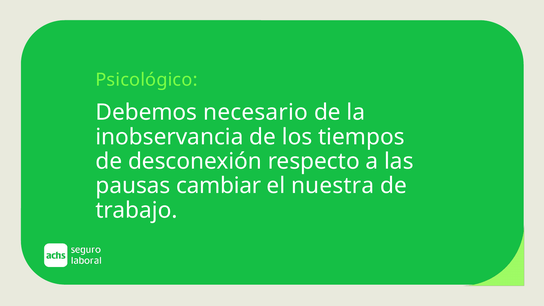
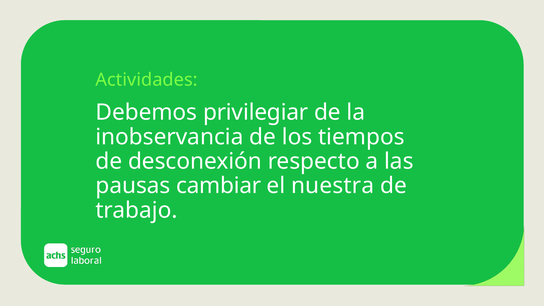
Psicológico: Psicológico -> Actividades (147, 80)
necesario: necesario -> privilegiar (256, 112)
